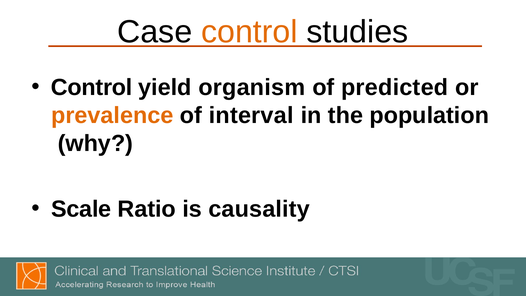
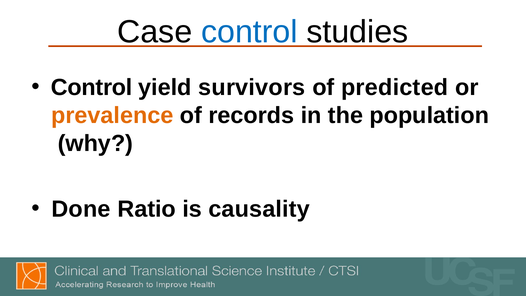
control colour: orange -> blue (249, 32)
organism: organism -> survivors (252, 87)
interval: interval -> records (251, 115)
Scale: Scale -> Done (81, 209)
